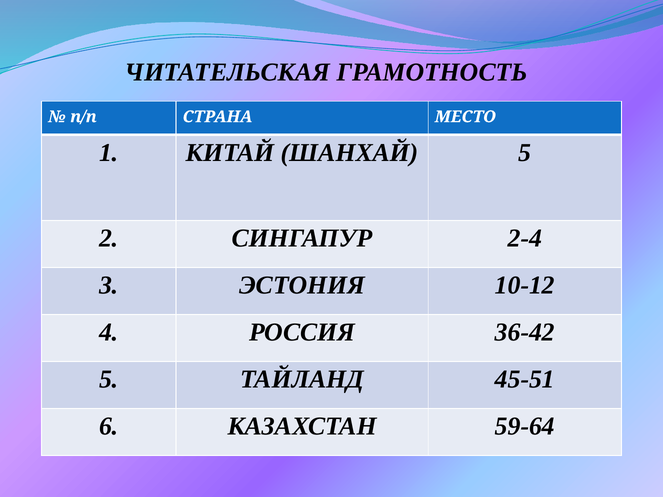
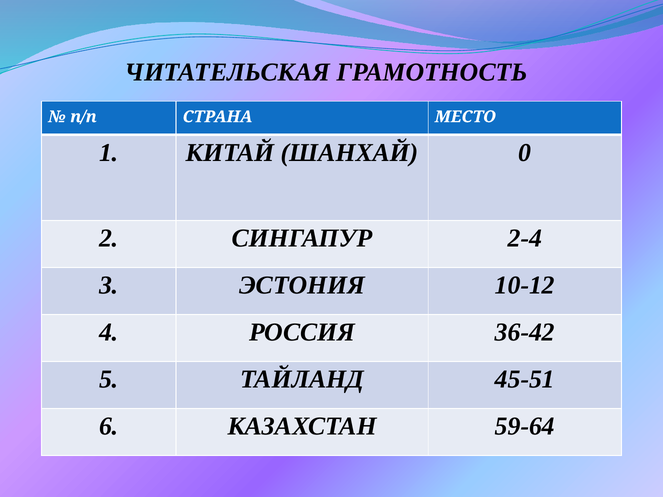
ШАНХАЙ 5: 5 -> 0 (525, 153)
